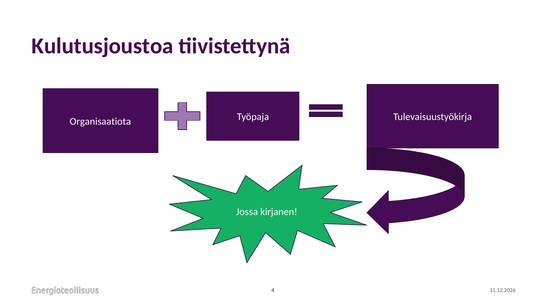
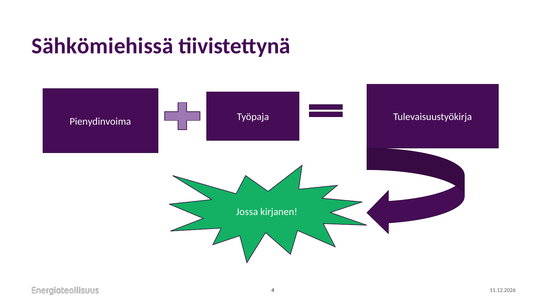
Kulutusjoustoa: Kulutusjoustoa -> Sähkömiehissä (102, 46)
Organisaatiota: Organisaatiota -> Pienydinvoima (100, 122)
